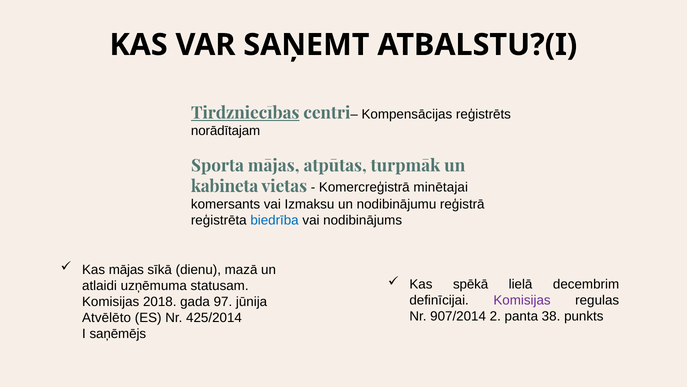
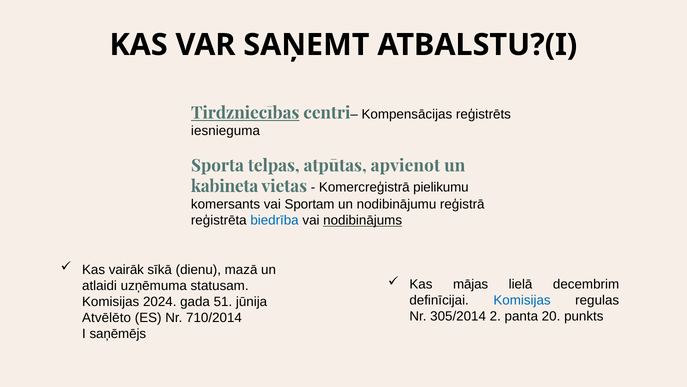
norādītajam: norādītajam -> iesnieguma (225, 131)
Sporta mājas: mājas -> telpas (274, 165)
turpmāk: turpmāk -> apvienot (405, 165)
minētajai: minētajai -> pielikumu (441, 187)
Izmaksu: Izmaksu -> Sportam (310, 204)
nodibinājums underline: none -> present (363, 220)
Kas mājas: mājas -> vairāk (126, 269)
spēkā: spēkā -> mājas (471, 284)
Komisijas colour: purple -> blue (522, 300)
2018: 2018 -> 2024 (160, 301)
97: 97 -> 51 (223, 301)
907/2014: 907/2014 -> 305/2014 (458, 316)
38: 38 -> 20 (551, 316)
425/2014: 425/2014 -> 710/2014 (214, 317)
